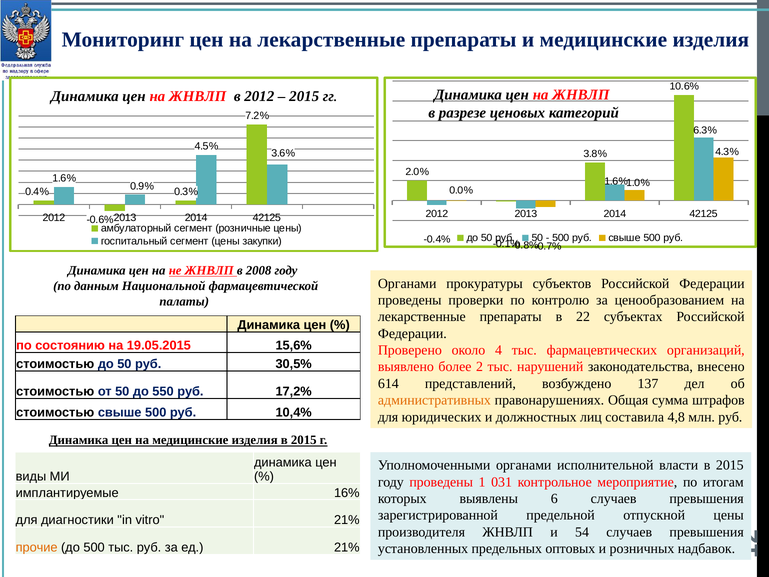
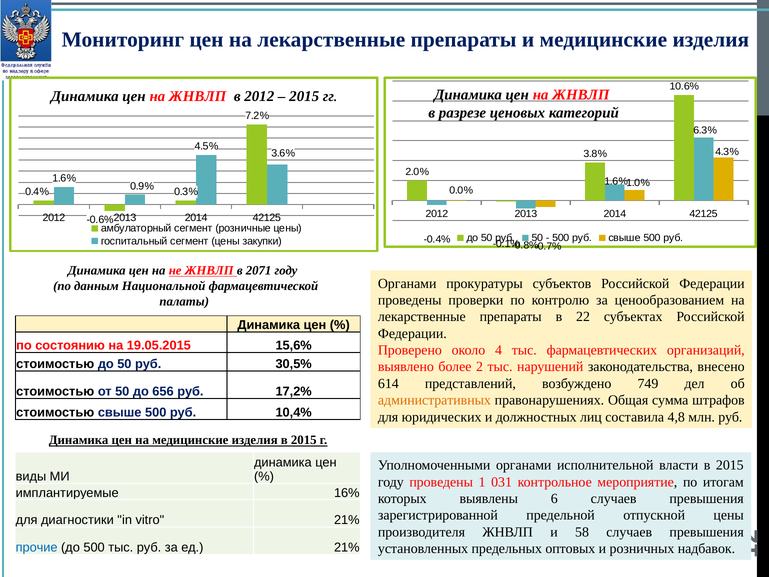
2008: 2008 -> 2071 (259, 270)
137: 137 -> 749 (648, 383)
550: 550 -> 656 (163, 391)
54: 54 -> 58 (582, 532)
прочие colour: orange -> blue (37, 547)
